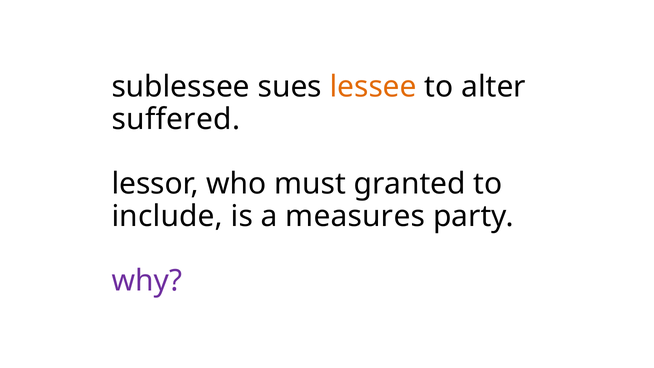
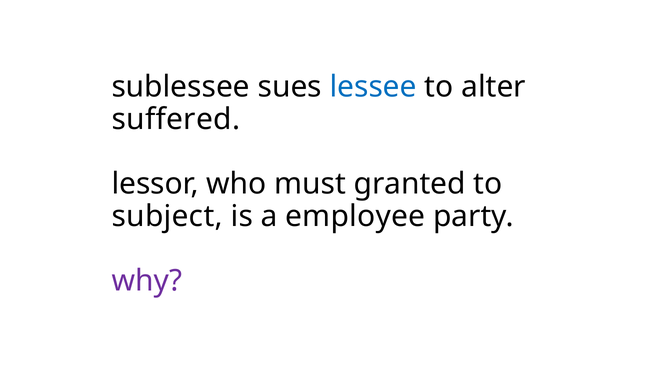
lessee colour: orange -> blue (373, 87)
include: include -> subject (167, 216)
measures: measures -> employee (355, 216)
